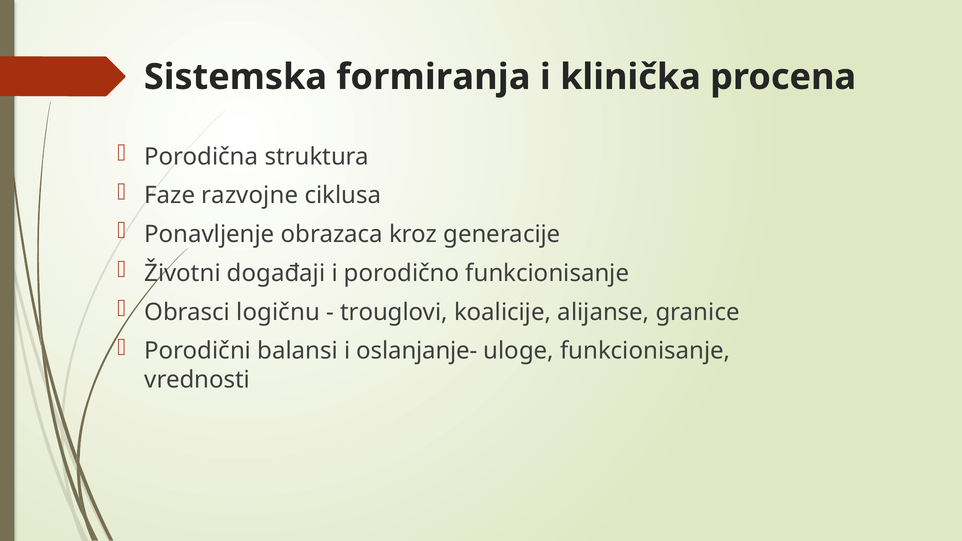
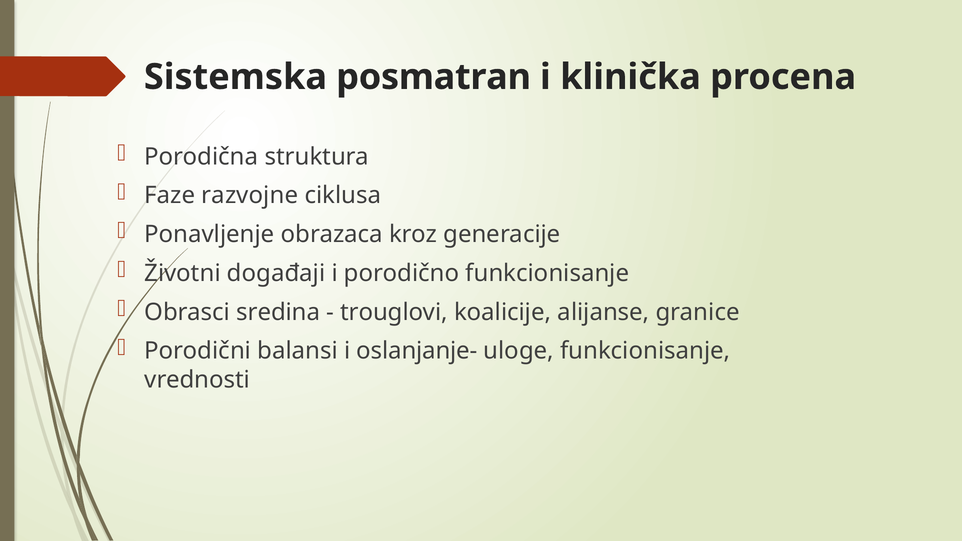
formiranja: formiranja -> posmatran (434, 77)
logičnu: logičnu -> sredina (278, 312)
